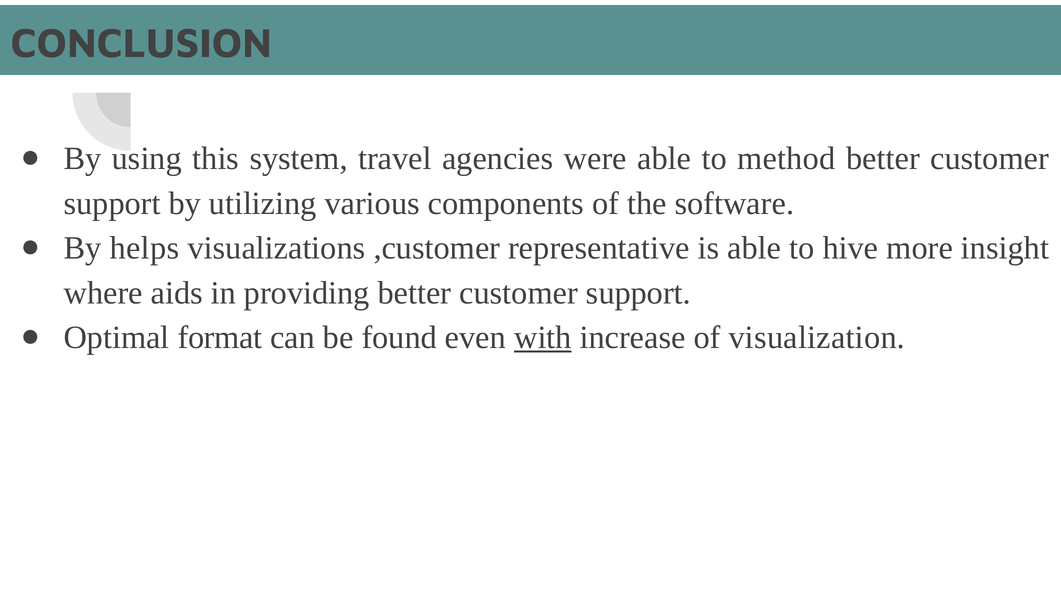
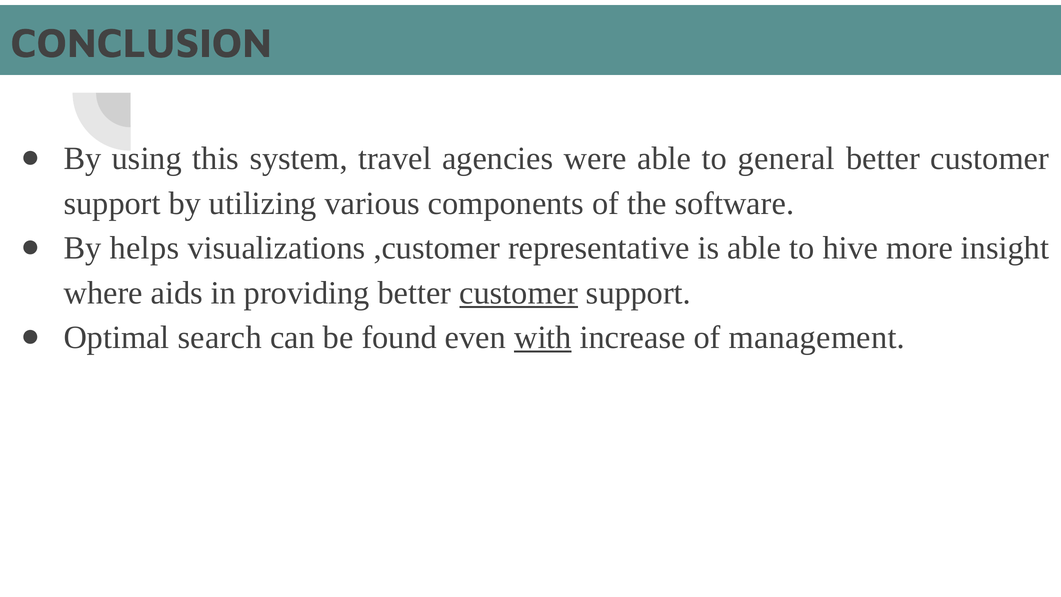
method: method -> general (786, 159)
customer underline: none -> present (519, 293)
format: format -> search (220, 338)
visualization: visualization -> management (817, 338)
